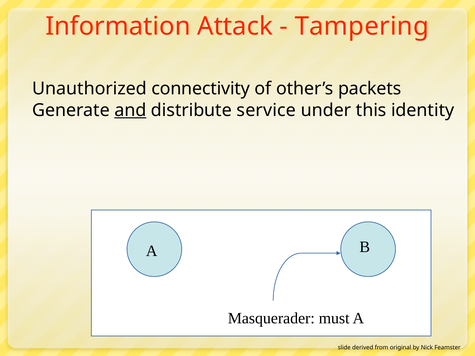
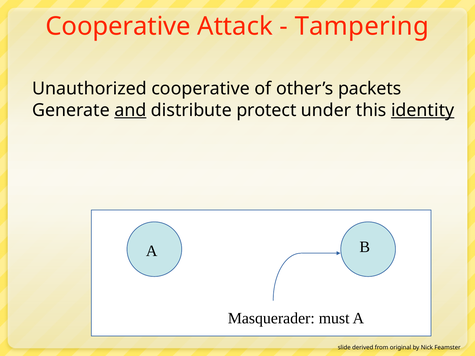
Information: Information -> Cooperative (118, 26)
Unauthorized connectivity: connectivity -> cooperative (201, 89)
service: service -> protect (266, 110)
identity underline: none -> present (423, 110)
